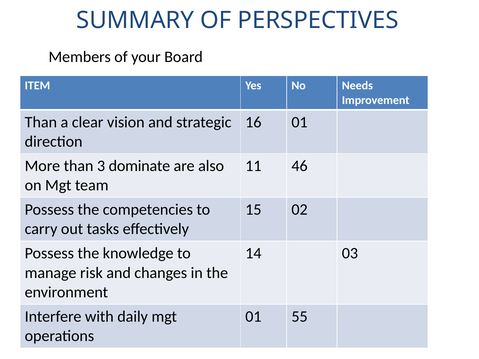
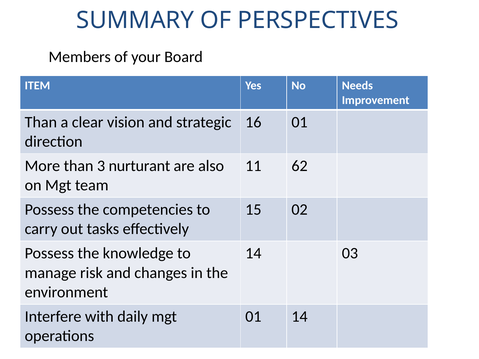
dominate: dominate -> nurturant (139, 166)
46: 46 -> 62 (300, 166)
01 55: 55 -> 14 (300, 317)
